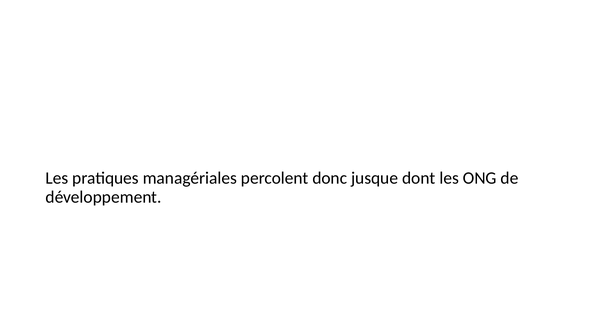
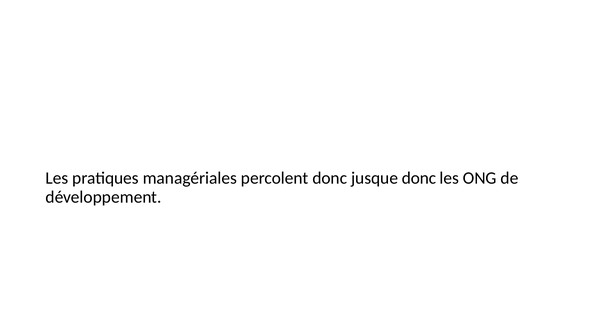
jusque dont: dont -> donc (419, 178)
